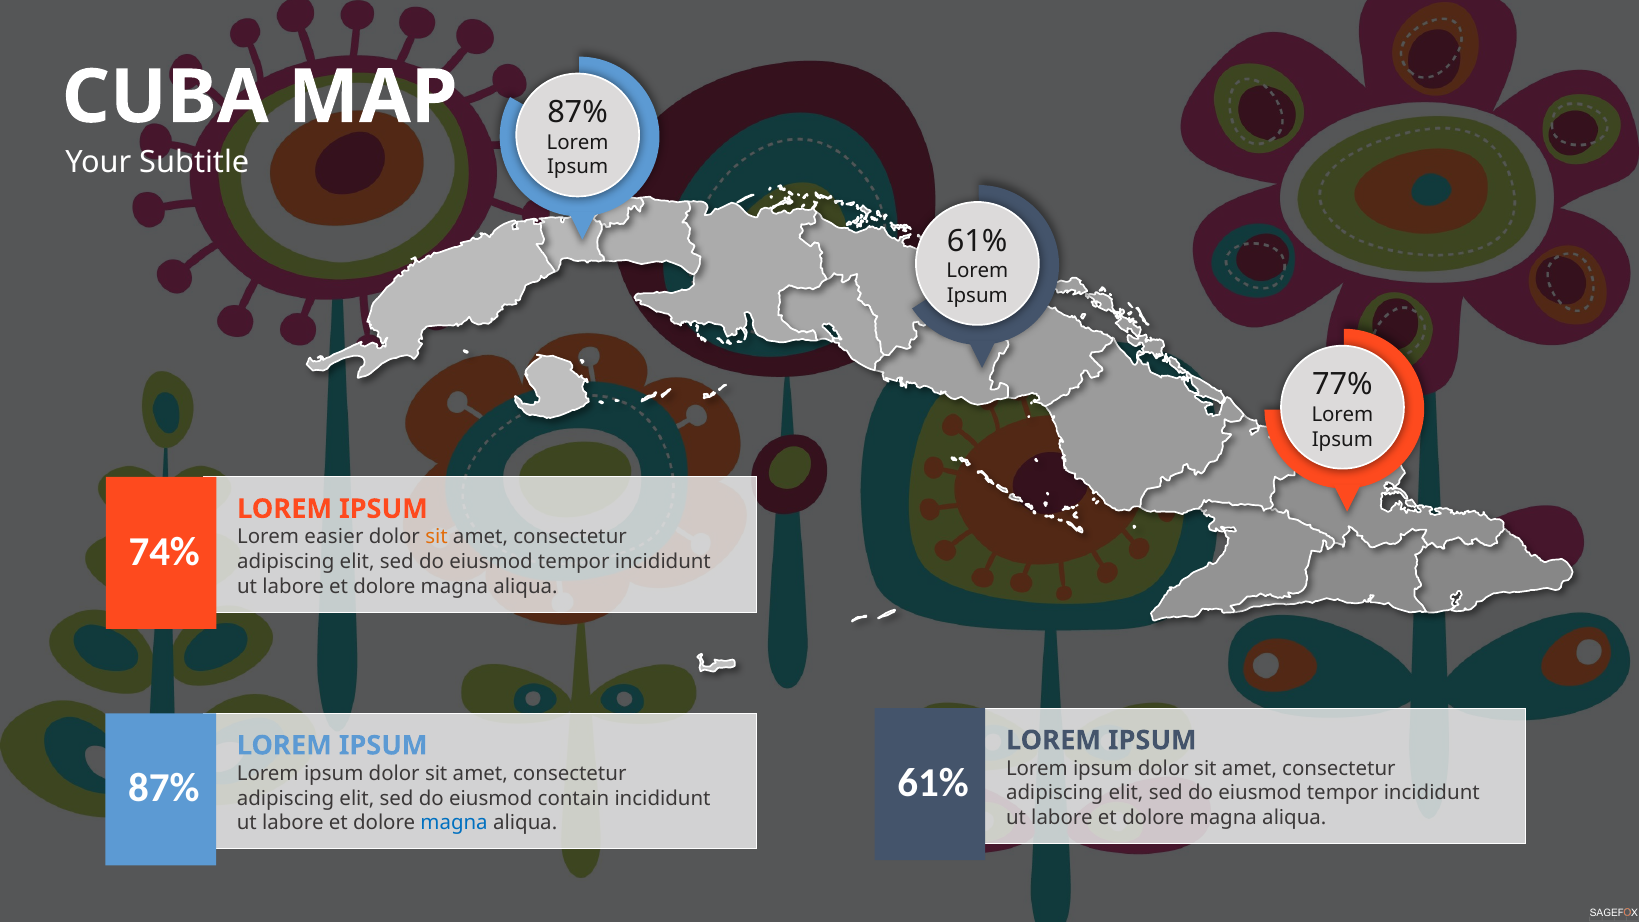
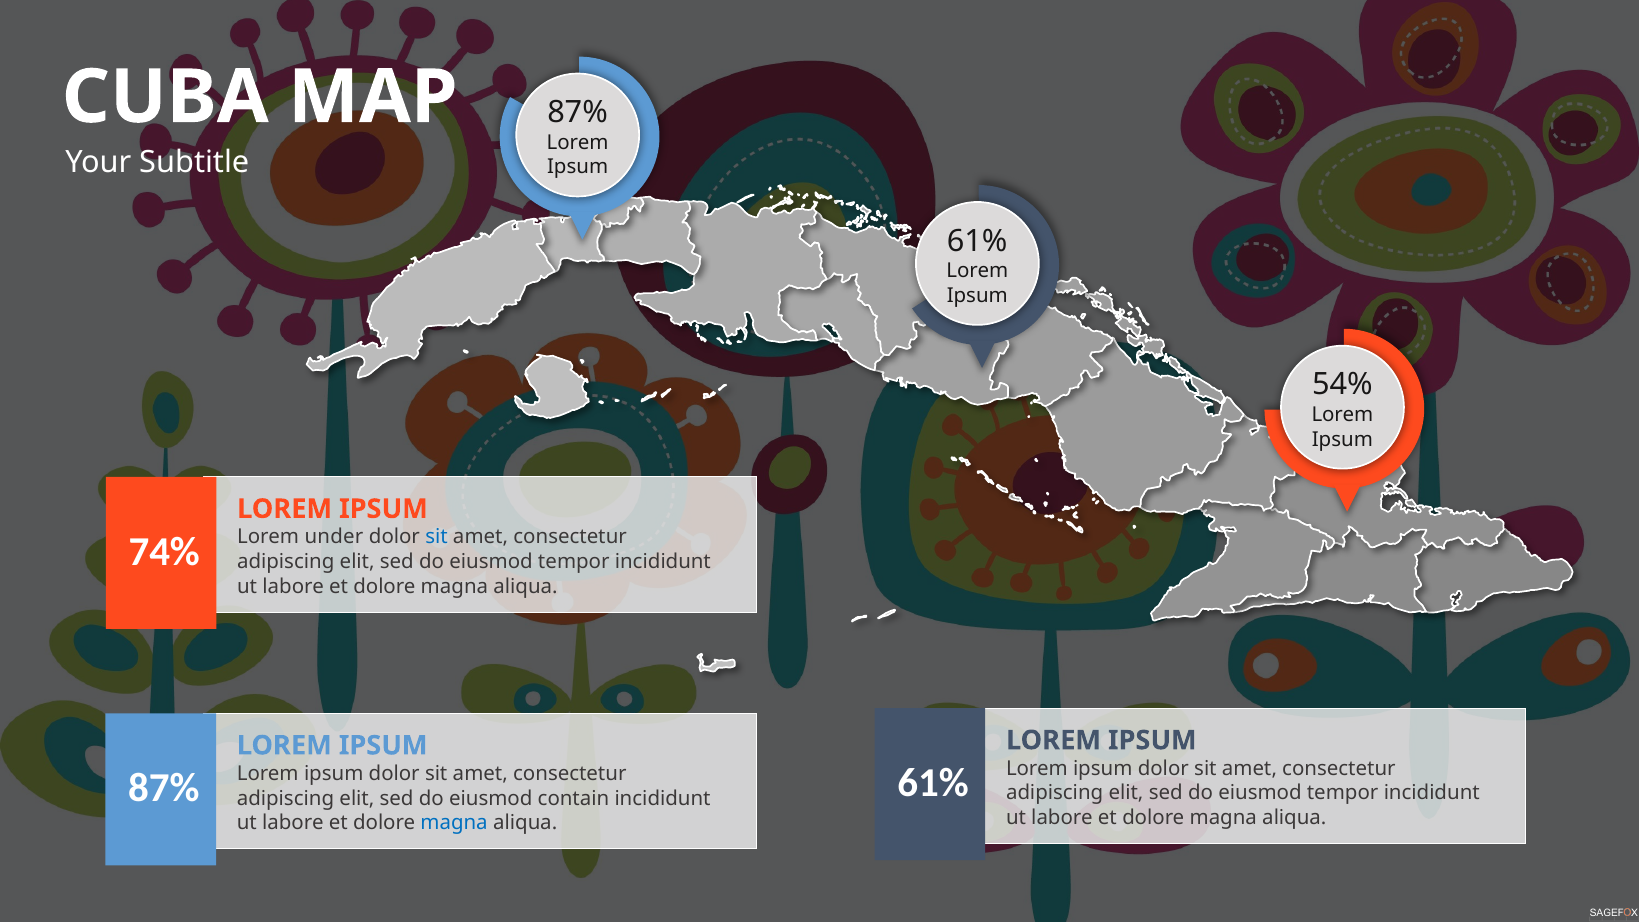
77%: 77% -> 54% (1342, 385)
easier: easier -> under (334, 537)
sit colour: orange -> blue (437, 537)
